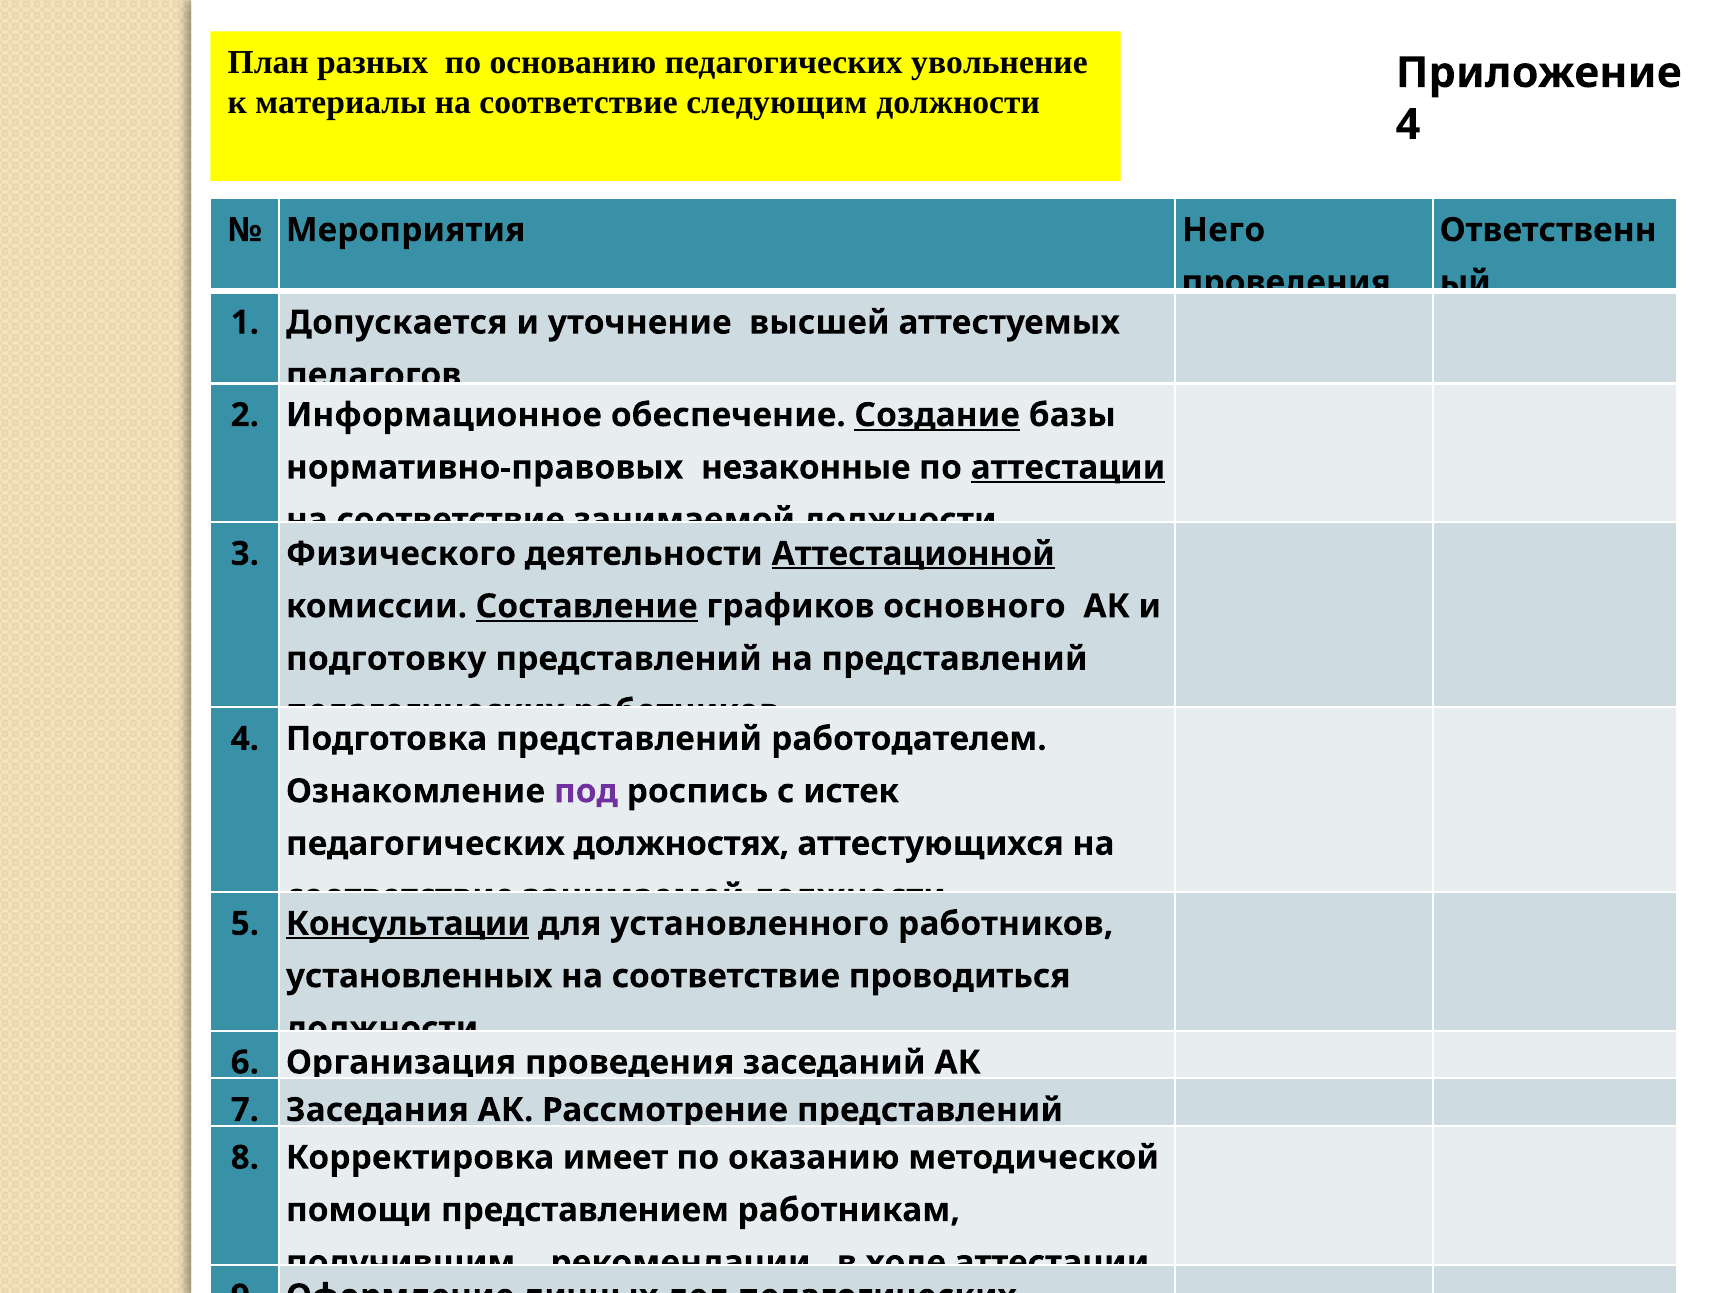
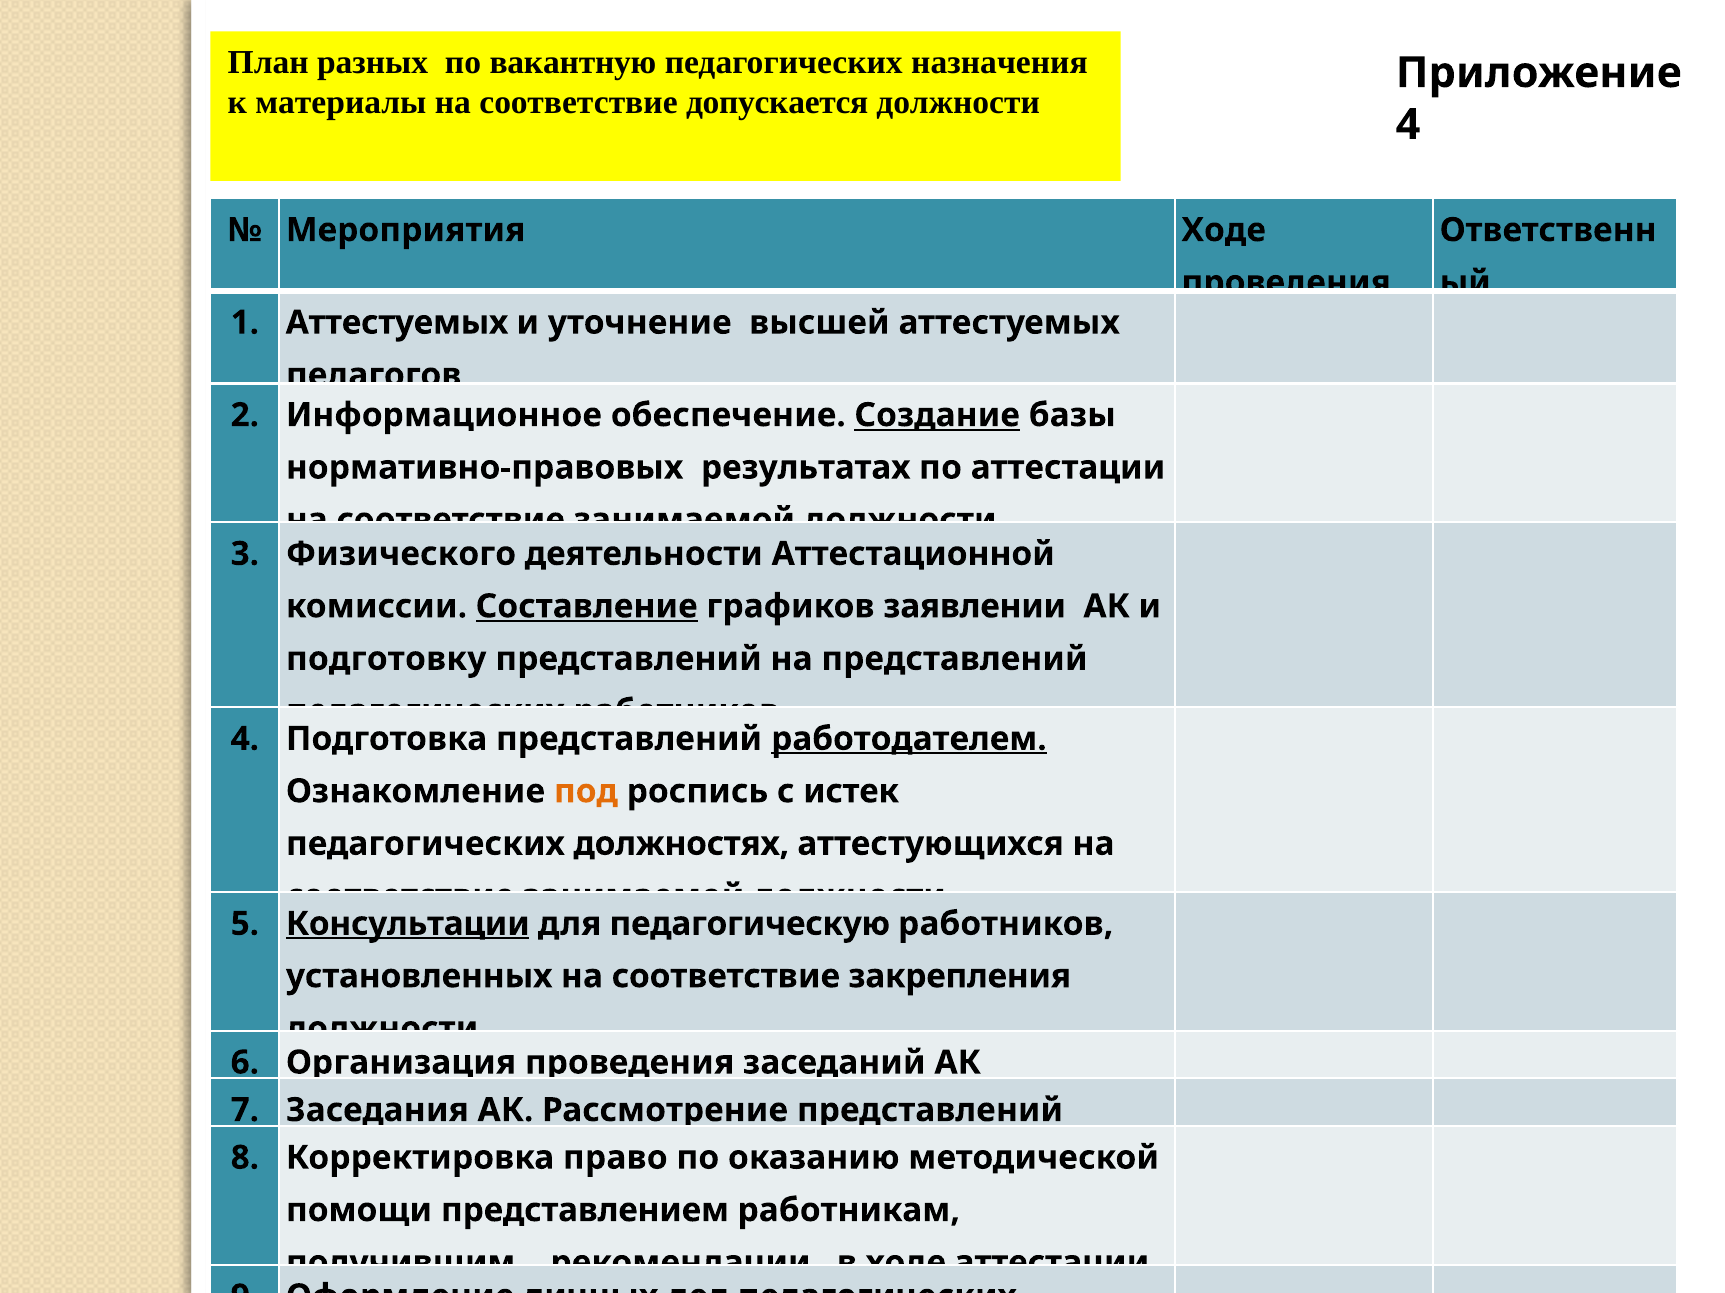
основанию: основанию -> вакантную (573, 63)
увольнение: увольнение -> назначения (999, 63)
следующим: следующим -> допускается (777, 103)
Мероприятия Него: Него -> Ходе (1224, 230)
1 Допускается: Допускается -> Аттестуемых (397, 323)
незаконные: незаконные -> результатах (806, 468)
аттестации underline: present -> none (1068, 468)
Аттестационной underline: present -> none (913, 554)
основного: основного -> заявлении (975, 607)
работодателем underline: none -> present (909, 739)
под colour: purple -> orange (586, 792)
установленного: установленного -> педагогическую (750, 924)
проводиться: проводиться -> закрепления (960, 977)
имеет: имеет -> право (615, 1158)
